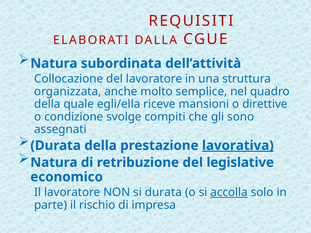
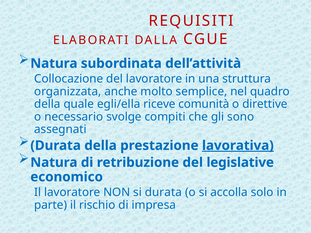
mansioni: mansioni -> comunità (204, 104)
condizione: condizione -> necessario (74, 117)
accolla underline: present -> none (229, 193)
